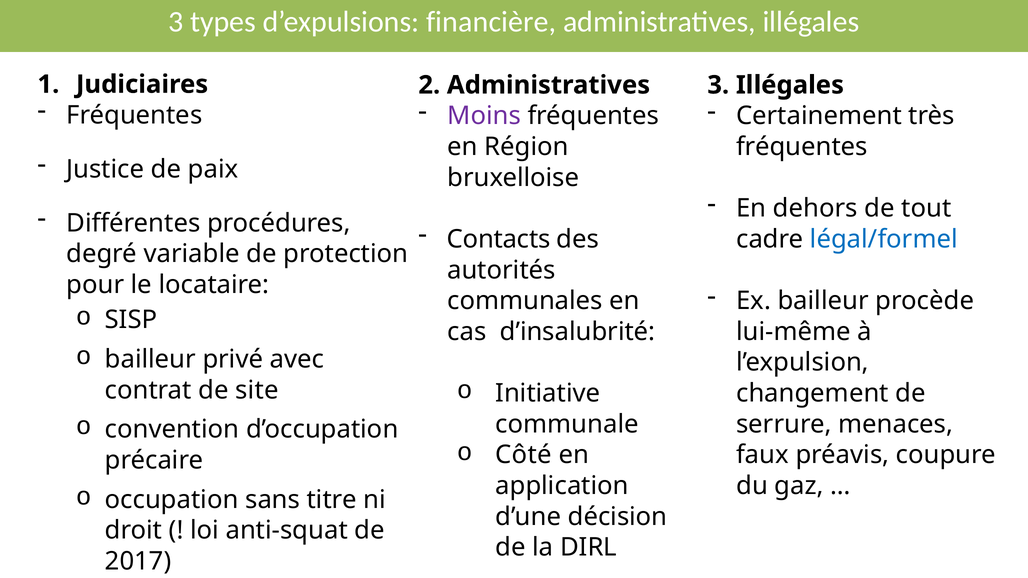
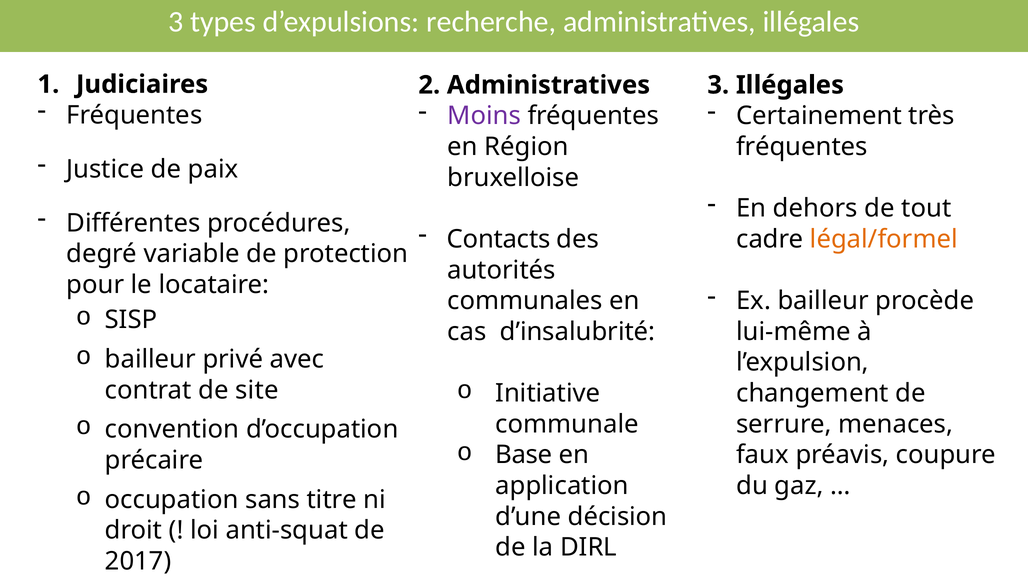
financière: financière -> recherche (491, 22)
légal/formel colour: blue -> orange (884, 239)
Côté: Côté -> Base (524, 455)
